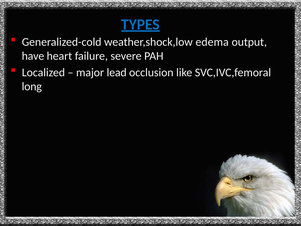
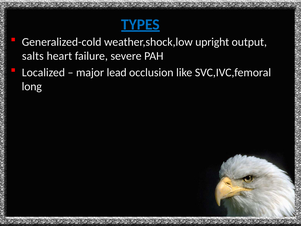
edema: edema -> upright (212, 42)
have: have -> salts (33, 56)
